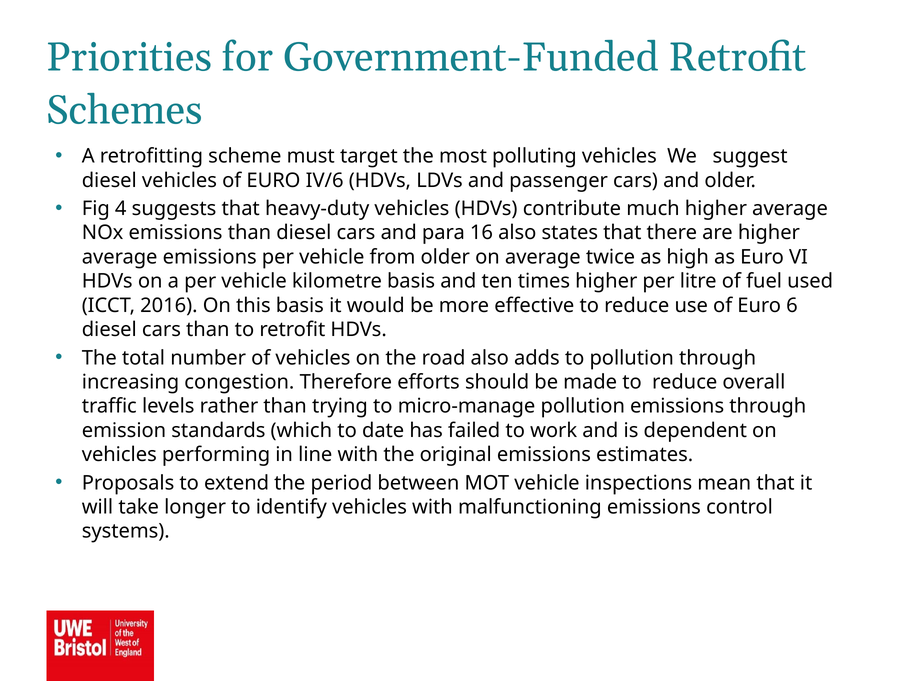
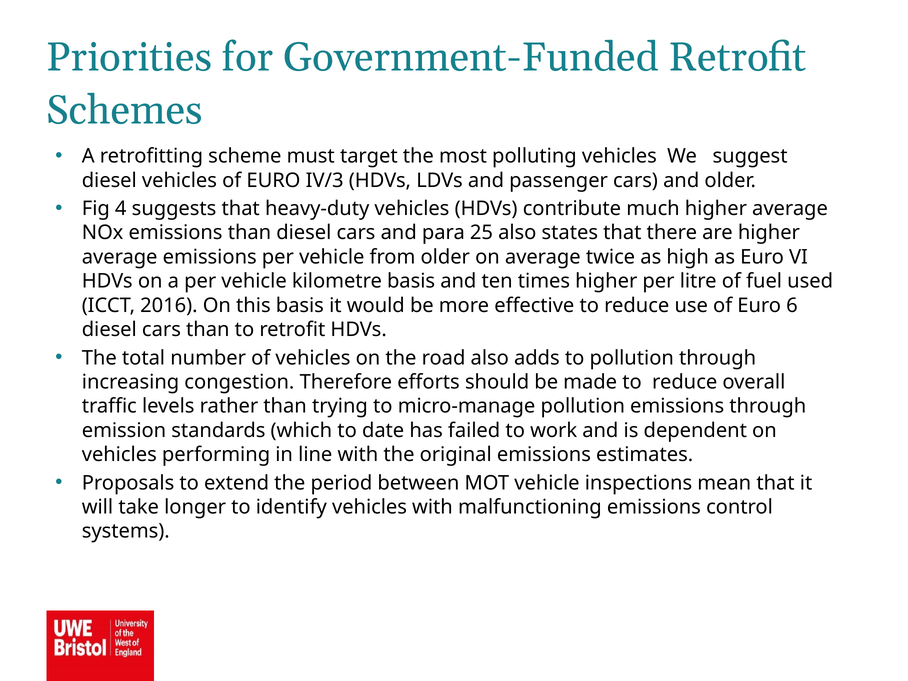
IV/6: IV/6 -> IV/3 (325, 180)
16: 16 -> 25 (481, 233)
